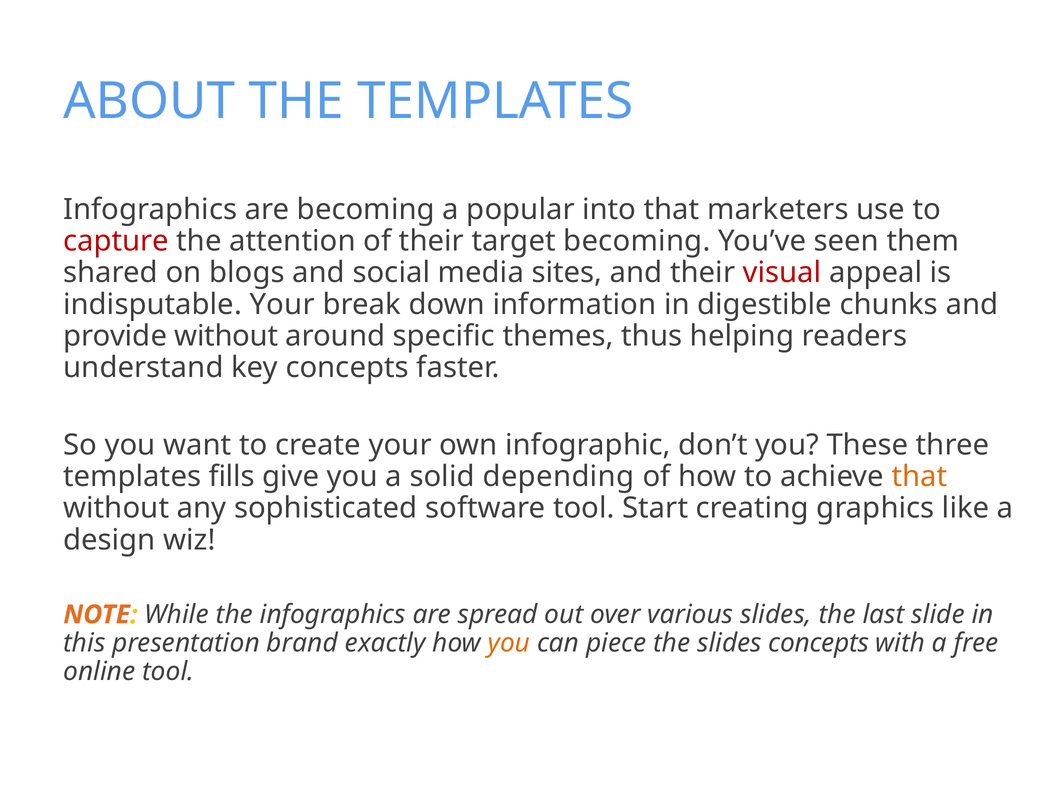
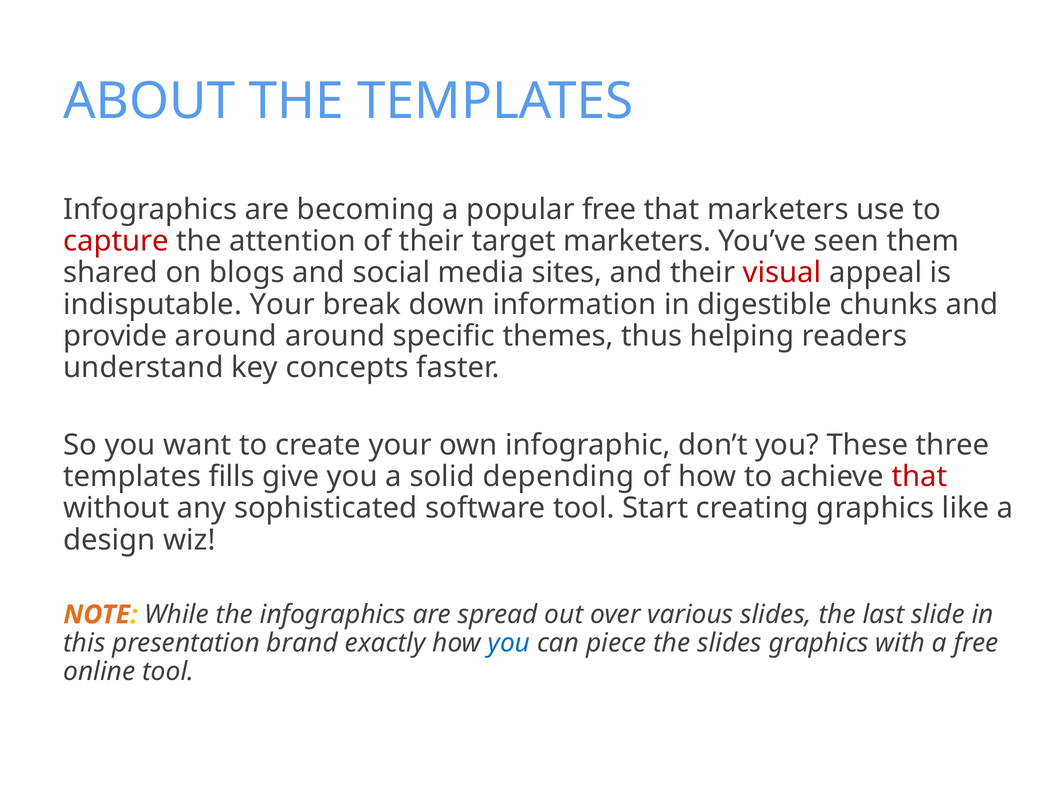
popular into: into -> free (609, 210)
target becoming: becoming -> marketers (637, 241)
provide without: without -> around (226, 336)
that colour: orange -> red (919, 477)
you colour: orange -> blue (509, 643)
slides concepts: concepts -> graphics (819, 643)
